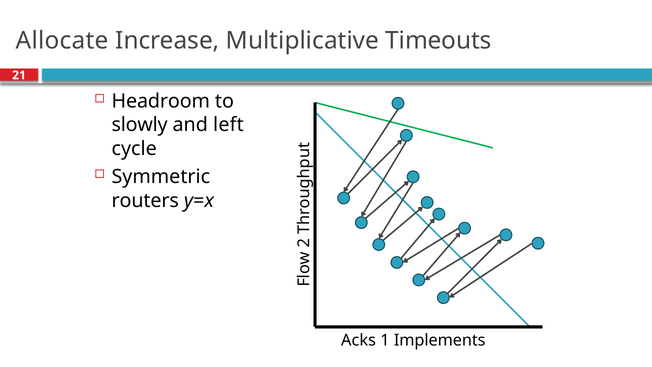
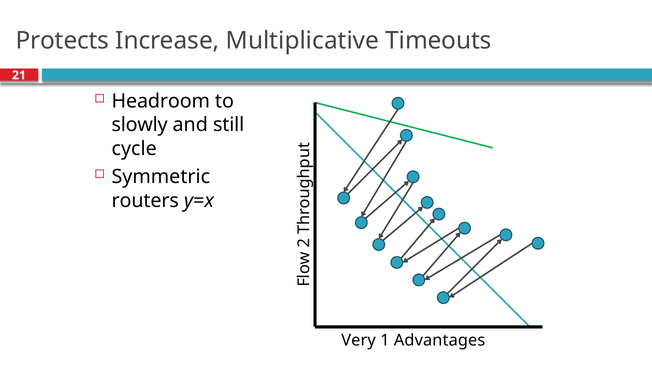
Allocate: Allocate -> Protects (62, 40)
left: left -> still (229, 125)
Acks: Acks -> Very (359, 340)
Implements: Implements -> Advantages (440, 340)
